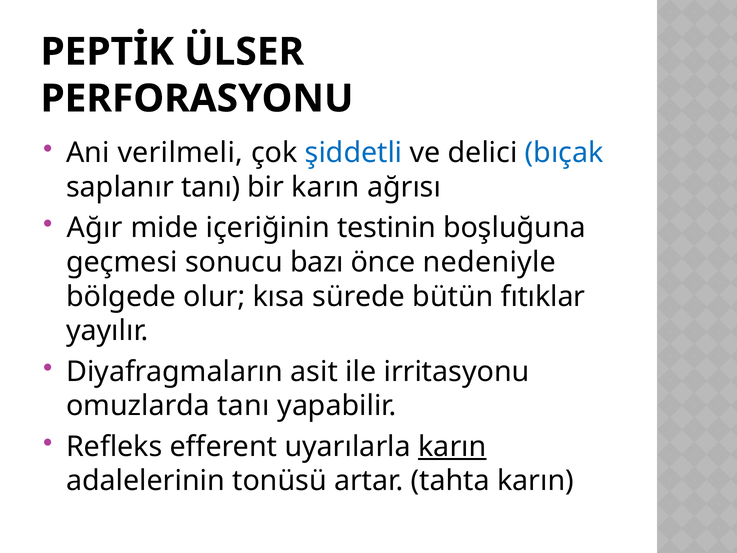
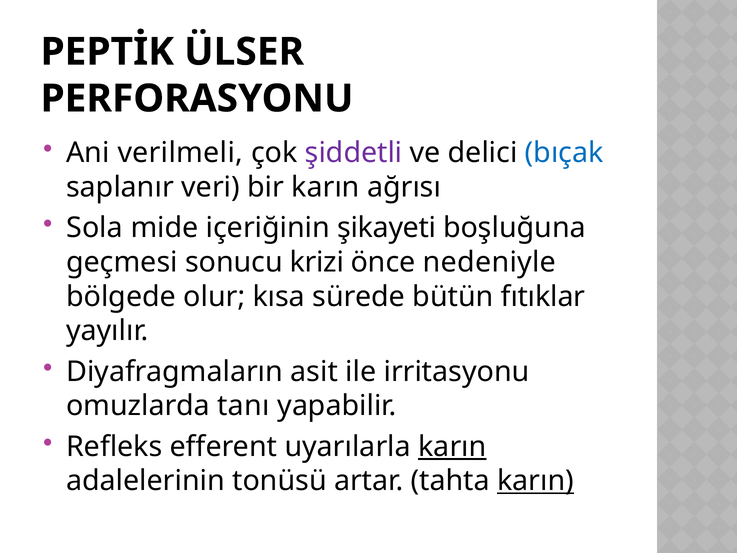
şiddetli colour: blue -> purple (354, 153)
saplanır tanı: tanı -> veri (211, 187)
Ağır: Ağır -> Sola (95, 228)
testinin: testinin -> şikayeti (387, 228)
bazı: bazı -> krizi (317, 262)
karın underline: none -> present (536, 481)
